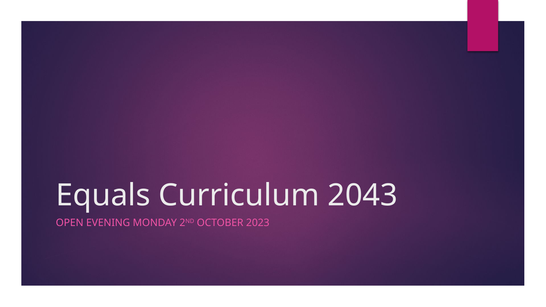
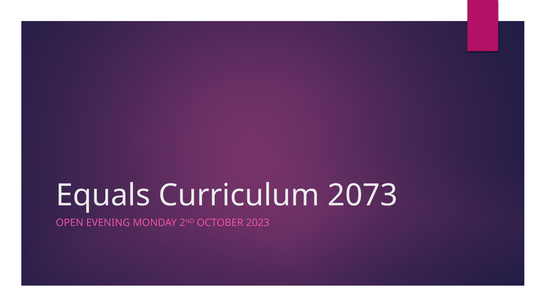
2043: 2043 -> 2073 (363, 196)
